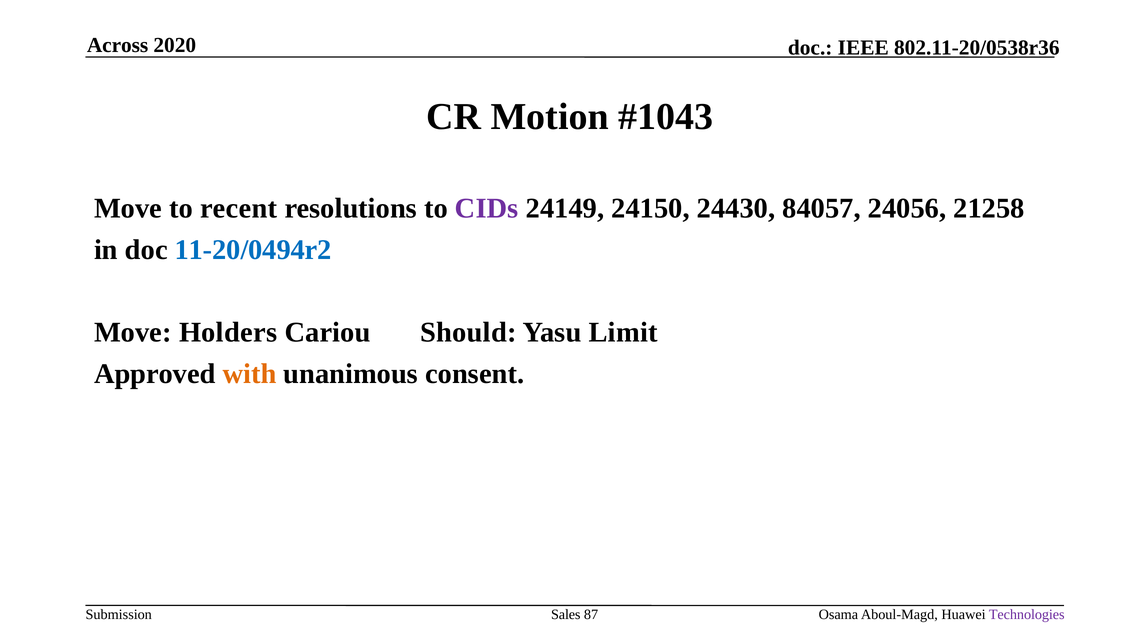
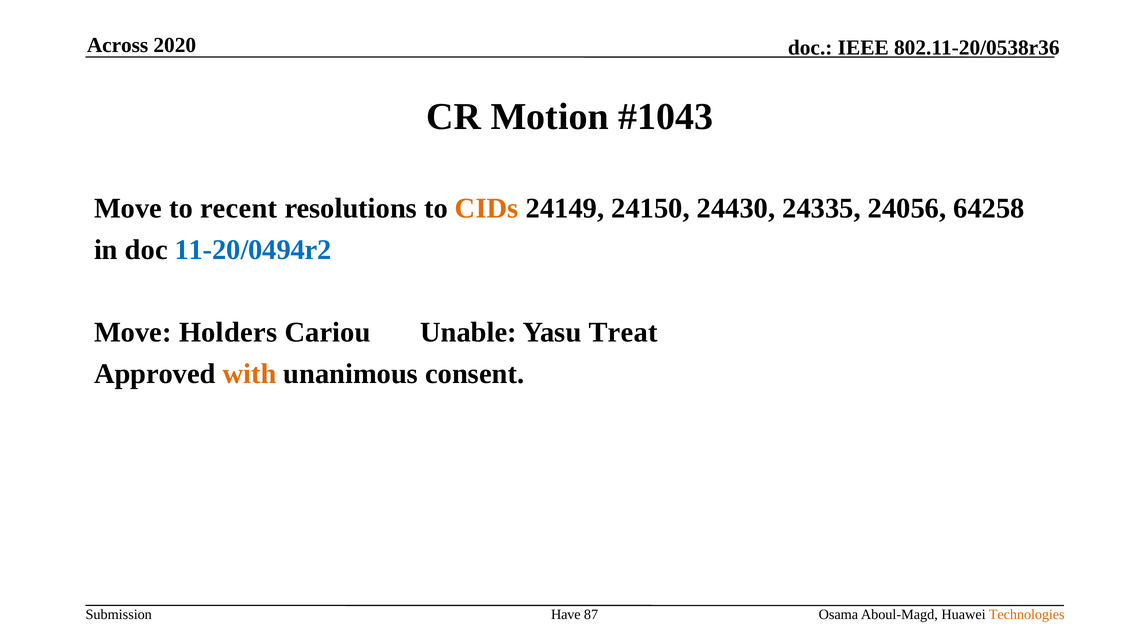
CIDs colour: purple -> orange (487, 209)
84057: 84057 -> 24335 (821, 209)
21258: 21258 -> 64258 (989, 209)
Should: Should -> Unable (469, 333)
Limit: Limit -> Treat (623, 333)
Sales: Sales -> Have (566, 615)
Technologies colour: purple -> orange (1027, 615)
